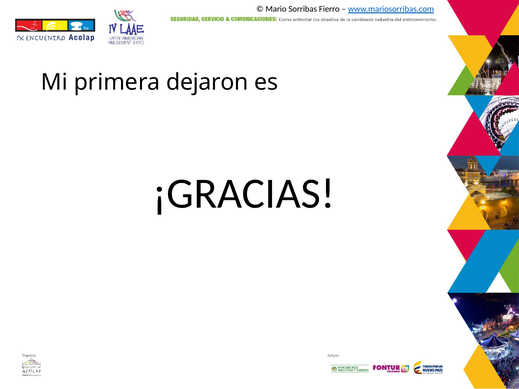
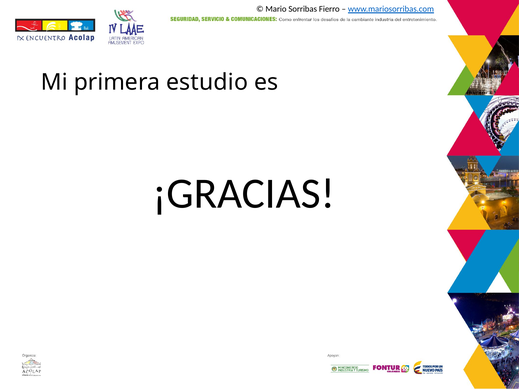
dejaron: dejaron -> estudio (207, 82)
